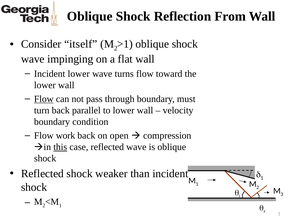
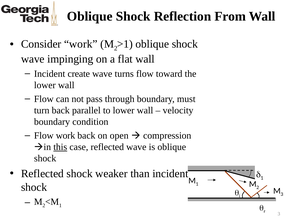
Consider itself: itself -> work (81, 44)
Incident lower: lower -> create (79, 74)
Flow underline: present -> none (44, 99)
